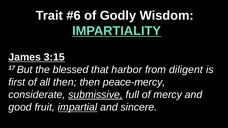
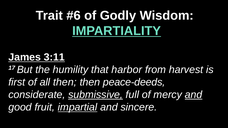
3:15: 3:15 -> 3:11 (54, 57)
blessed: blessed -> humility (71, 70)
diligent: diligent -> harvest (186, 70)
peace-mercy: peace-mercy -> peace-deeds (134, 82)
and underline: none -> present (194, 95)
